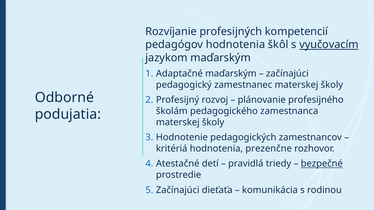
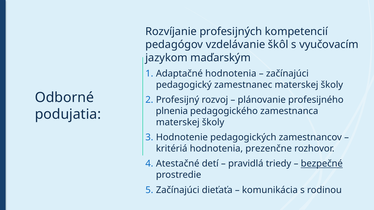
pedagógov hodnotenia: hodnotenia -> vzdelávanie (235, 45)
vyučovacím underline: present -> none (329, 45)
Adaptačné maďarským: maďarským -> hodnotenia (231, 74)
školám: školám -> plnenia (172, 111)
